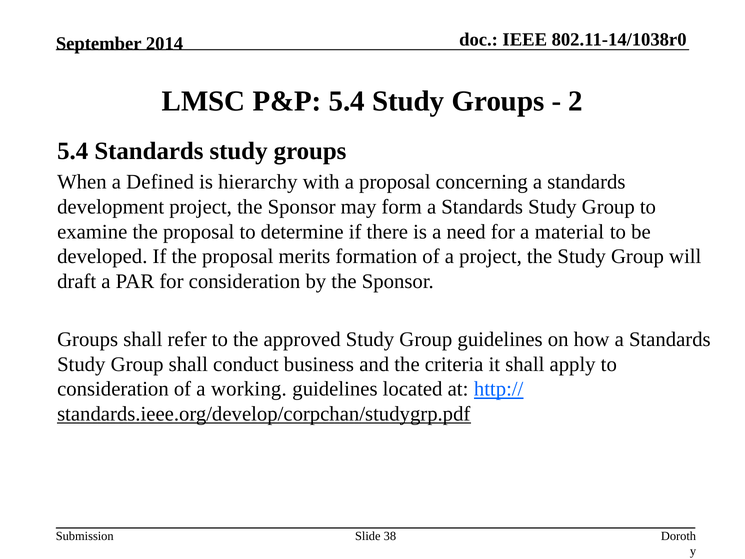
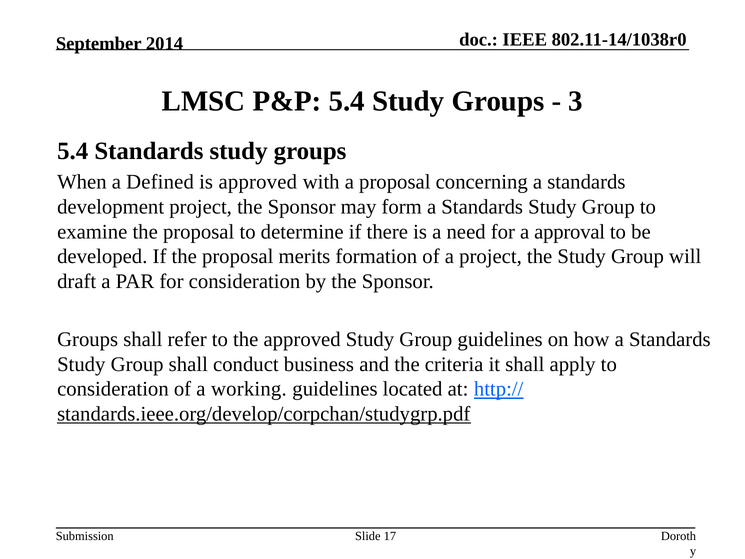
2: 2 -> 3 (576, 101)
is hierarchy: hierarchy -> approved (258, 182)
material: material -> approval (570, 232)
38: 38 -> 17 (390, 536)
